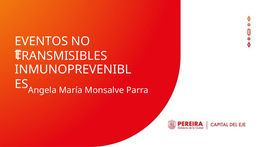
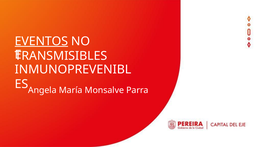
EVENTOS underline: none -> present (41, 41)
